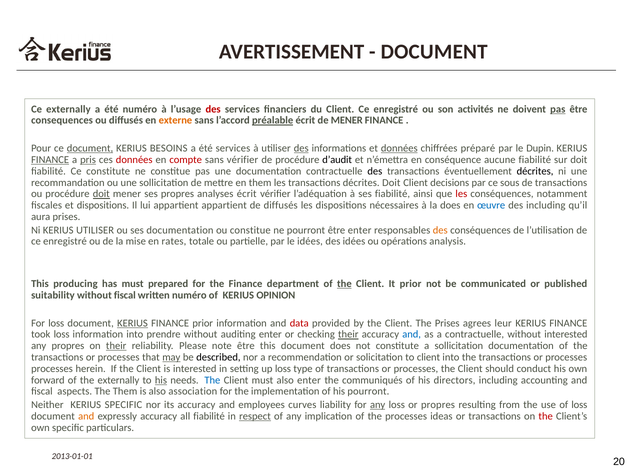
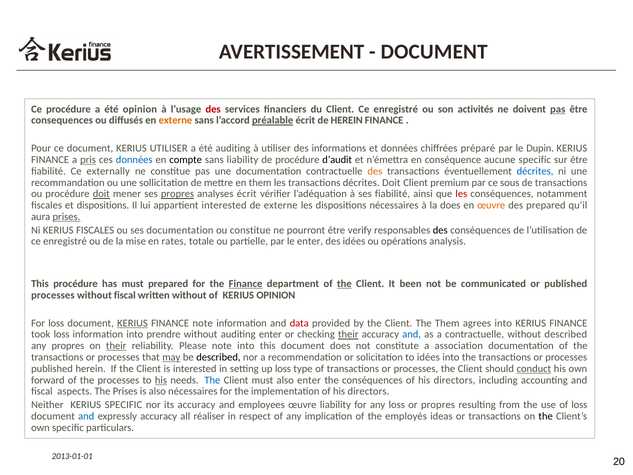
Ce externally: externally -> procédure (68, 109)
été numéro: numéro -> opinion (140, 109)
de MENER: MENER -> HEREIN (347, 120)
document underline: present -> none (90, 148)
KERIUS BESOINS: BESOINS -> UTILISER (169, 148)
été services: services -> auditing (233, 148)
des underline: present -> none (301, 148)
données underline: present -> none (399, 148)
FINANCE underline: present -> none (50, 160)
données colour: red -> blue (134, 160)
compte colour: red -> black (186, 160)
sans vérifier: vérifier -> liability (243, 160)
aucune fiabilité: fiabilité -> specific (535, 160)
sur doit: doit -> être (579, 160)
Ce constitute: constitute -> externally (108, 171)
des colour: black -> orange (375, 171)
décrites colour: black -> blue (535, 171)
decisions: decisions -> premium (450, 182)
propres underline: none -> present (178, 194)
appartient appartient: appartient -> interested (224, 205)
de diffusés: diffusés -> externe (281, 205)
œuvre colour: blue -> orange (491, 205)
des including: including -> prepared (546, 205)
prises underline: none -> present (66, 217)
KERIUS UTILISER: UTILISER -> FISCALES (95, 230)
être enter: enter -> verify (360, 230)
des colour: orange -> black (440, 230)
le idées: idées -> enter (310, 241)
This producing: producing -> procédure (76, 284)
Finance underline: none -> present (246, 284)
It prior: prior -> been (411, 284)
suitability: suitability -> processes (53, 295)
written numéro: numéro -> without (189, 295)
FINANCE prior: prior -> note (203, 323)
The Prises: Prises -> Them (447, 323)
agrees leur: leur -> into (503, 323)
without interested: interested -> described (566, 334)
note être: être -> into (246, 346)
a sollicitation: sollicitation -> association (459, 346)
to client: client -> idées (428, 357)
processes: processes -> published (52, 368)
conduct underline: none -> present (534, 368)
the externally: externally -> processes (118, 380)
the communiqués: communiqués -> conséquences (372, 380)
The Them: Them -> Prises (125, 391)
also association: association -> nécessaires (193, 391)
implementation of his pourront: pourront -> directors (368, 391)
employees curves: curves -> œuvre (302, 405)
any underline: present -> none (378, 405)
and colour: orange -> blue (86, 416)
all fiabilité: fiabilité -> réaliser (209, 416)
respect underline: present -> none (255, 416)
the processes: processes -> employés (406, 416)
the colour: red -> black (546, 416)
